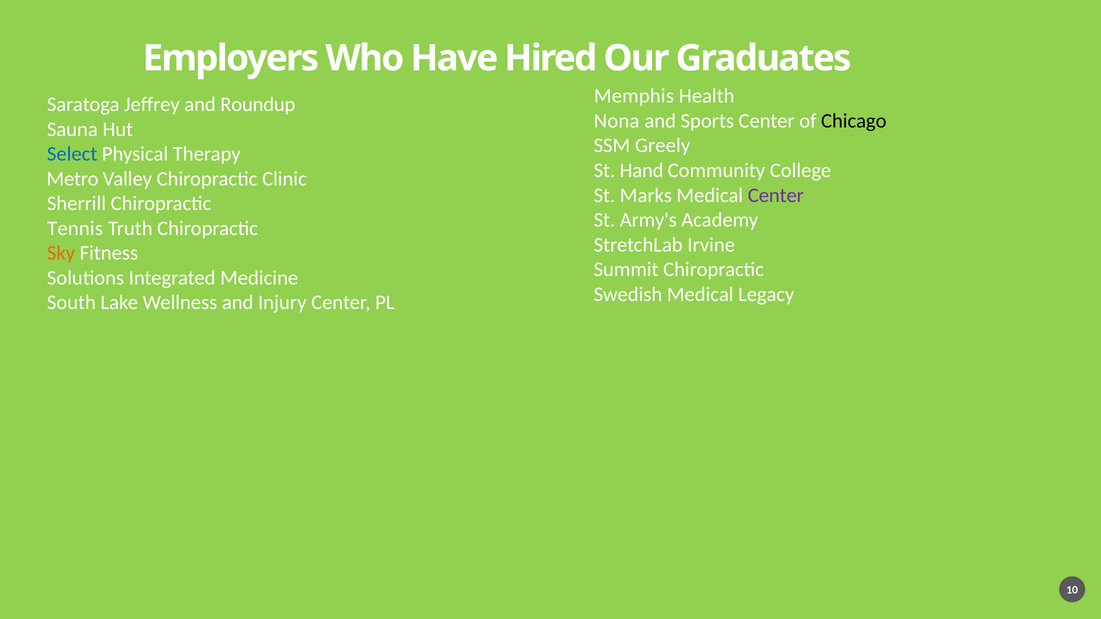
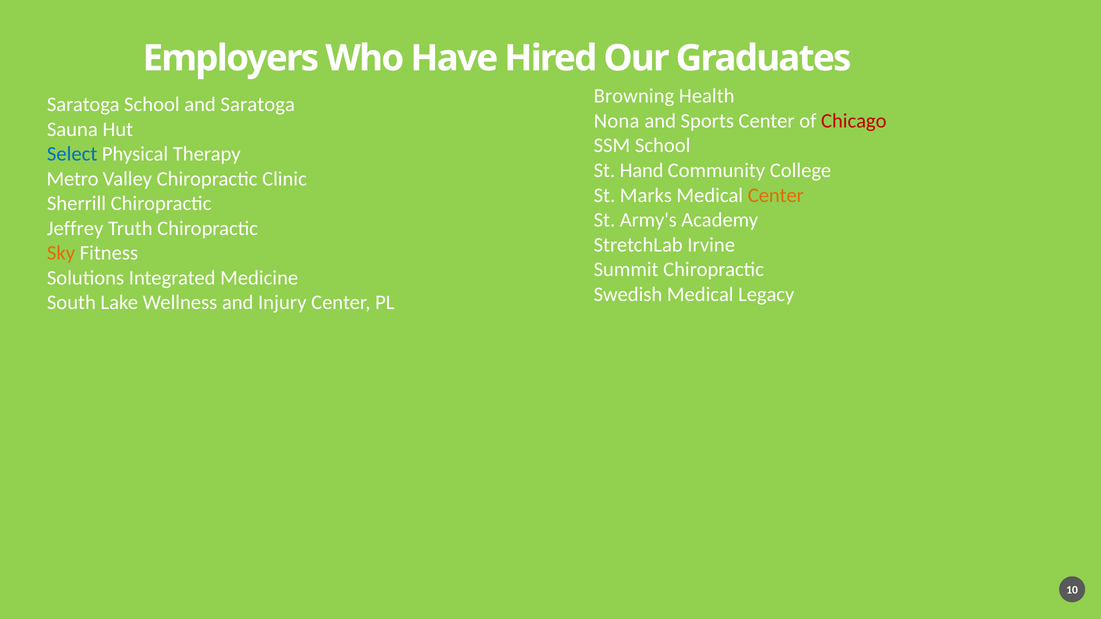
Memphis: Memphis -> Browning (634, 96)
Saratoga Jeffrey: Jeffrey -> School (152, 105)
and Roundup: Roundup -> Saratoga (258, 105)
Chicago colour: black -> red (854, 121)
SSM Greely: Greely -> School (663, 146)
Center colour: purple -> orange (776, 195)
Tennis: Tennis -> Jeffrey (75, 228)
